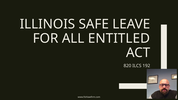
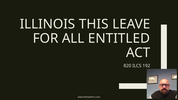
SAFE: SAFE -> THIS (94, 24)
